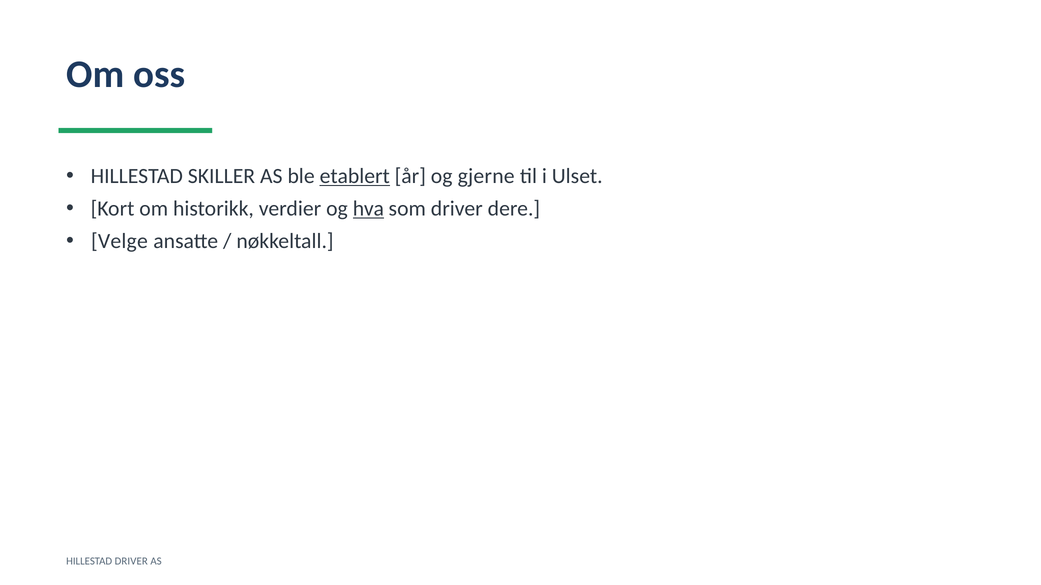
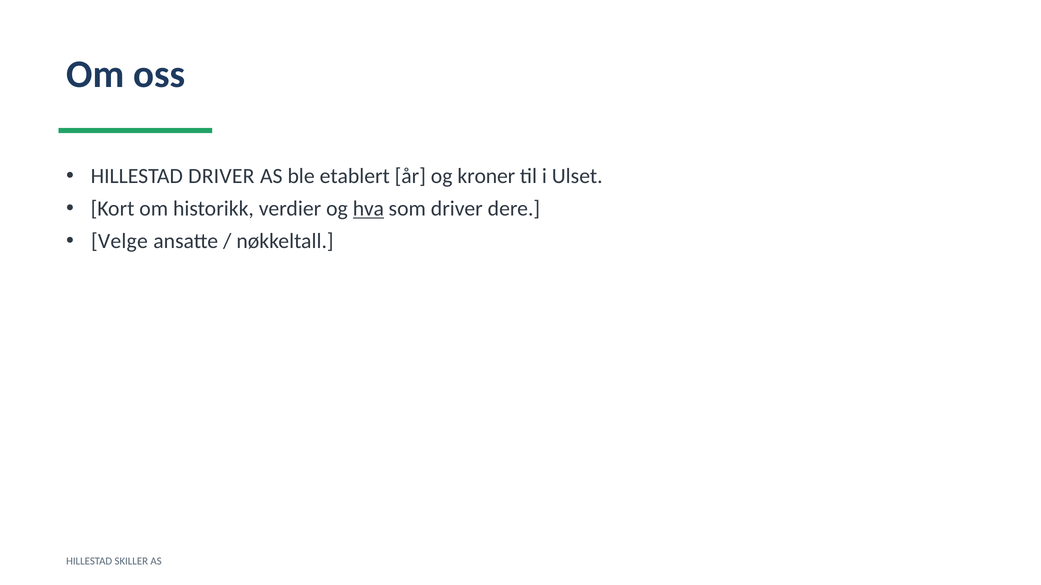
HILLESTAD SKILLER: SKILLER -> DRIVER (221, 176)
etablert underline: present -> none (355, 176)
gjerne: gjerne -> kroner (486, 176)
HILLESTAD DRIVER: DRIVER -> SKILLER (131, 562)
